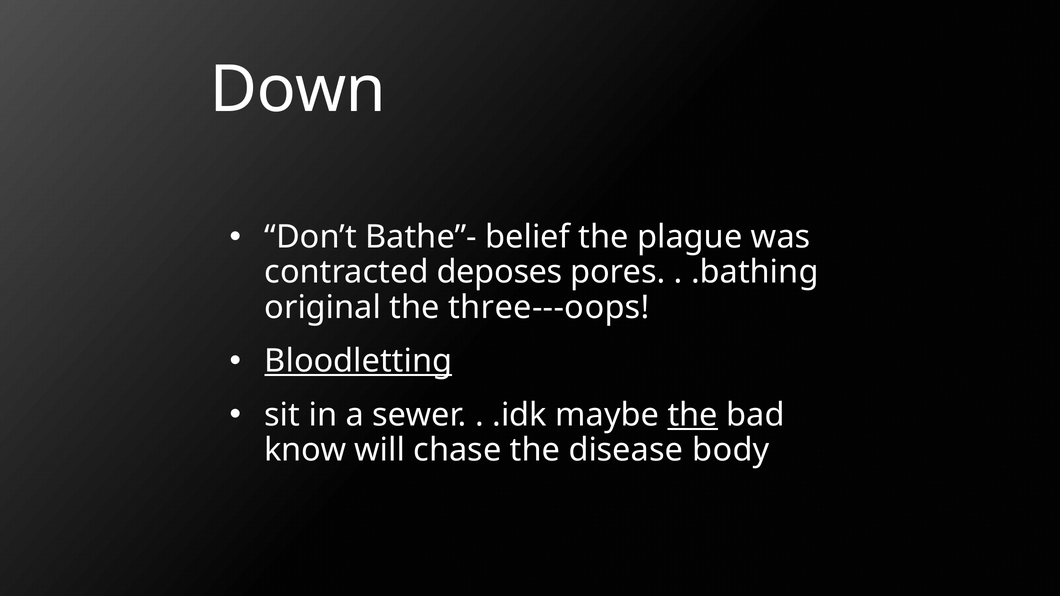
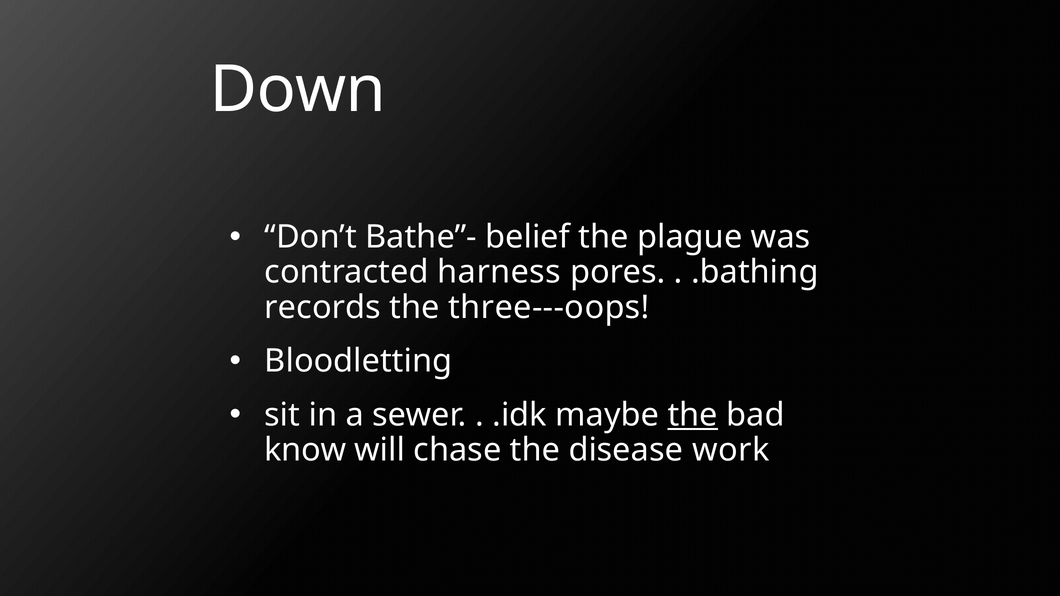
deposes: deposes -> harness (499, 272)
original: original -> records (323, 307)
Bloodletting underline: present -> none (358, 361)
body: body -> work (731, 450)
